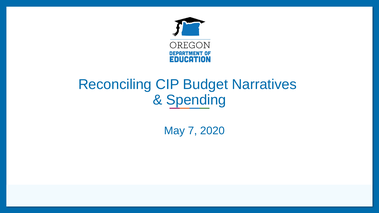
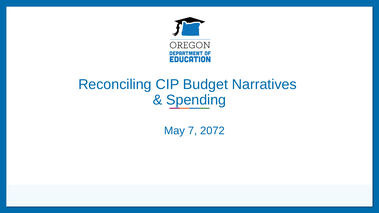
2020: 2020 -> 2072 (212, 131)
